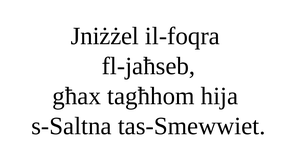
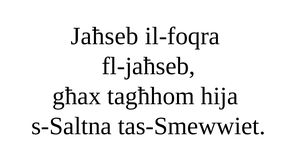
Jniżżel: Jniżżel -> Jaħseb (105, 36)
